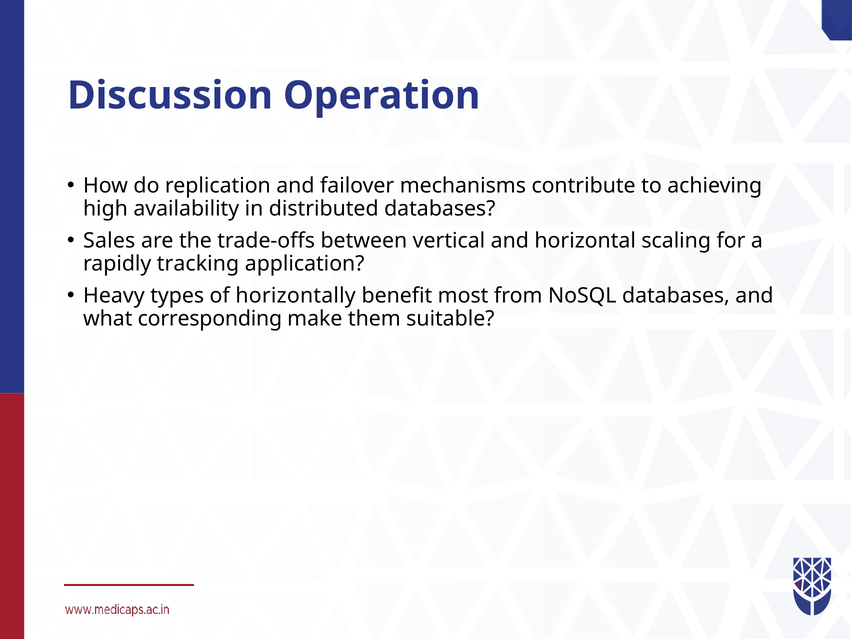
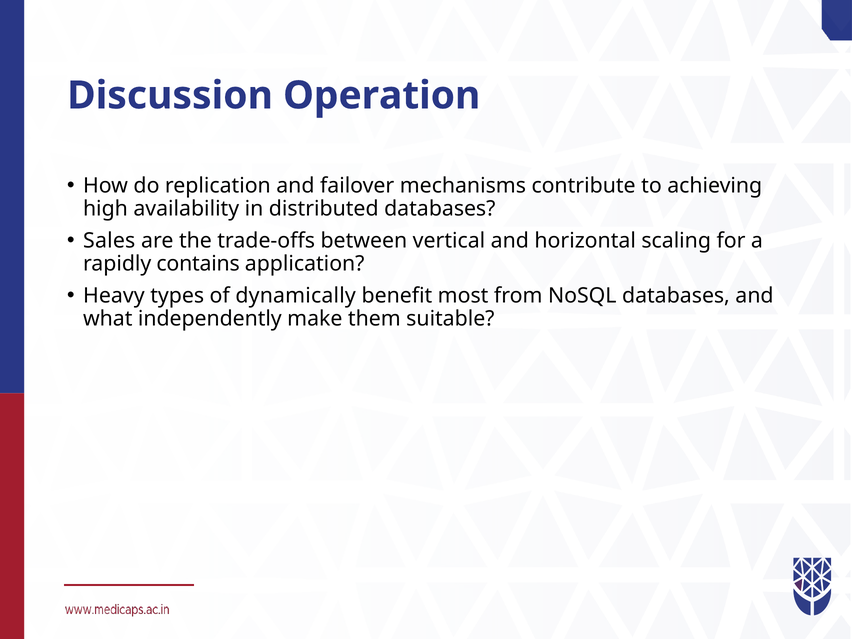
tracking: tracking -> contains (198, 264)
horizontally: horizontally -> dynamically (296, 296)
corresponding: corresponding -> independently (210, 319)
